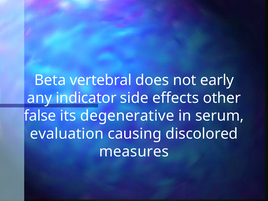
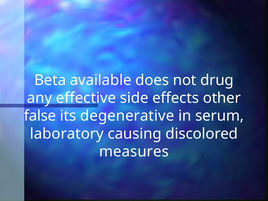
vertebral: vertebral -> available (101, 80)
early: early -> drug (217, 80)
indicator: indicator -> effective (86, 98)
evaluation: evaluation -> laboratory (67, 134)
